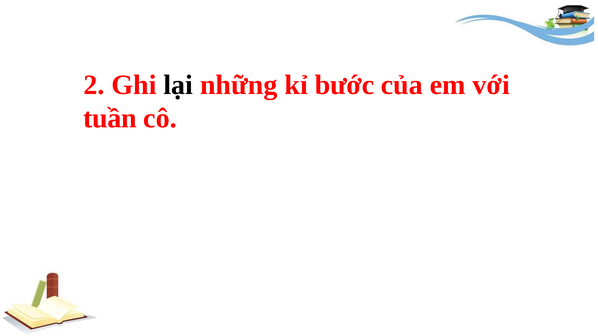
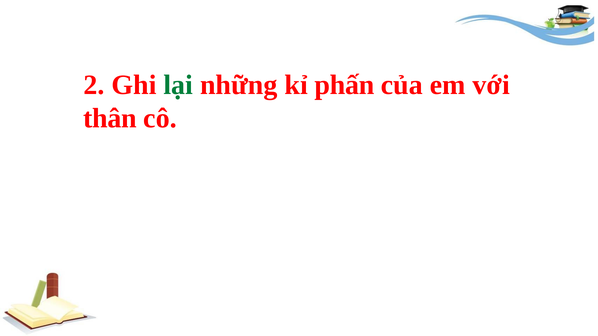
lại colour: black -> green (178, 85)
bước: bước -> phấn (345, 85)
tuần: tuần -> thân (110, 118)
